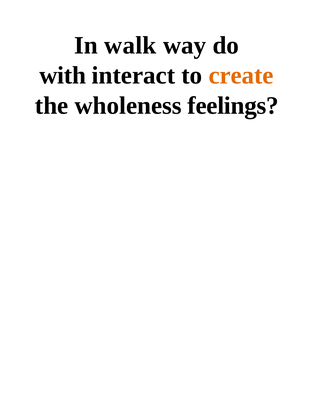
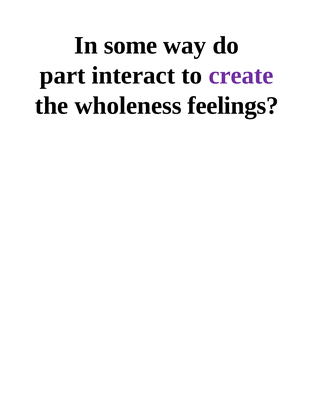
walk: walk -> some (131, 45)
with: with -> part (63, 75)
create colour: orange -> purple (241, 75)
